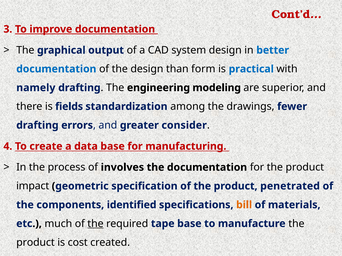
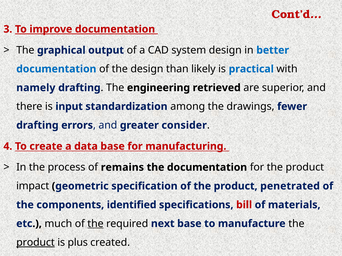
form: form -> likely (203, 69)
modeling: modeling -> retrieved (217, 88)
fields: fields -> input (69, 107)
involves: involves -> remains (122, 168)
bill colour: orange -> red (244, 205)
tape: tape -> next (163, 224)
product underline: none -> present (35, 243)
cost: cost -> plus (78, 243)
